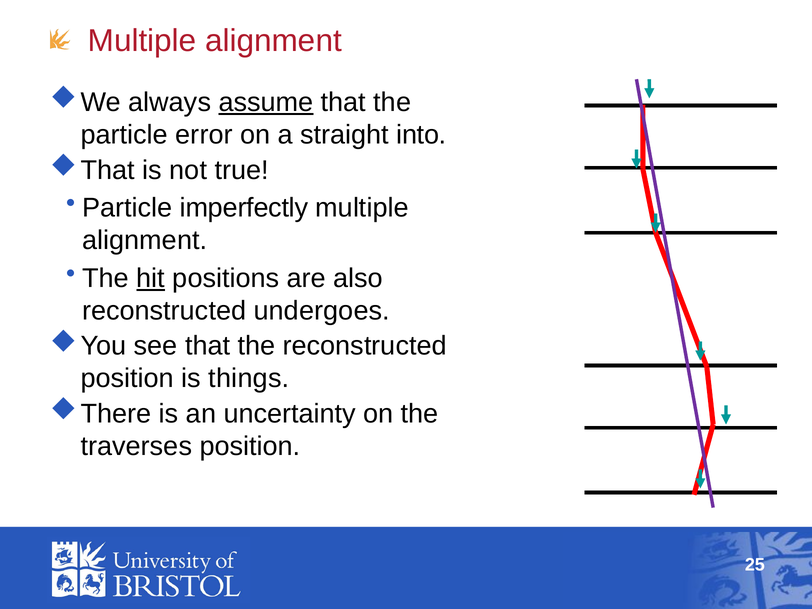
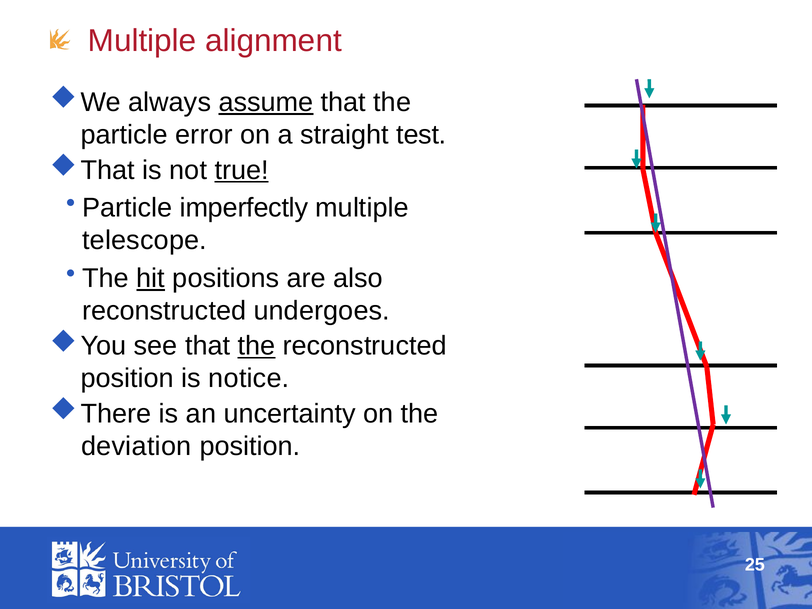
into: into -> test (421, 135)
true underline: none -> present (242, 170)
alignment: alignment -> telescope (145, 240)
the underline: none -> present (257, 346)
things: things -> notice (249, 378)
traverses: traverses -> deviation (136, 446)
